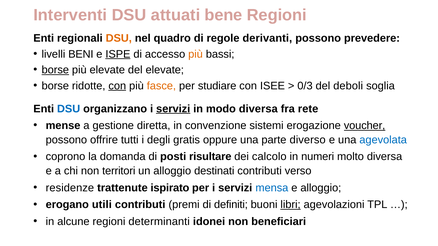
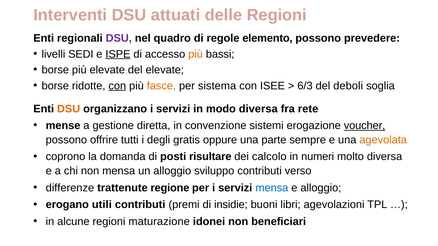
bene: bene -> delle (223, 15)
DSU colour: orange -> purple (119, 38)
derivanti: derivanti -> elemento (267, 38)
BENI: BENI -> SEDI (81, 54)
borse underline: present -> none (55, 70)
studiare: studiare -> sistema (217, 86)
0/3: 0/3 -> 6/3 (305, 86)
DSU colour: blue -> orange (69, 109)
servizi underline: present -> none (173, 109)
diverso: diverso -> sempre (308, 140)
agevolata colour: blue -> orange (383, 140)
non territori: territori -> mensa (119, 171)
destinati: destinati -> sviluppo (214, 171)
residenze: residenze -> differenze (70, 188)
ispirato: ispirato -> regione (170, 188)
definiti: definiti -> insidie (231, 205)
libri underline: present -> none (291, 205)
determinanti: determinanti -> maturazione (159, 222)
